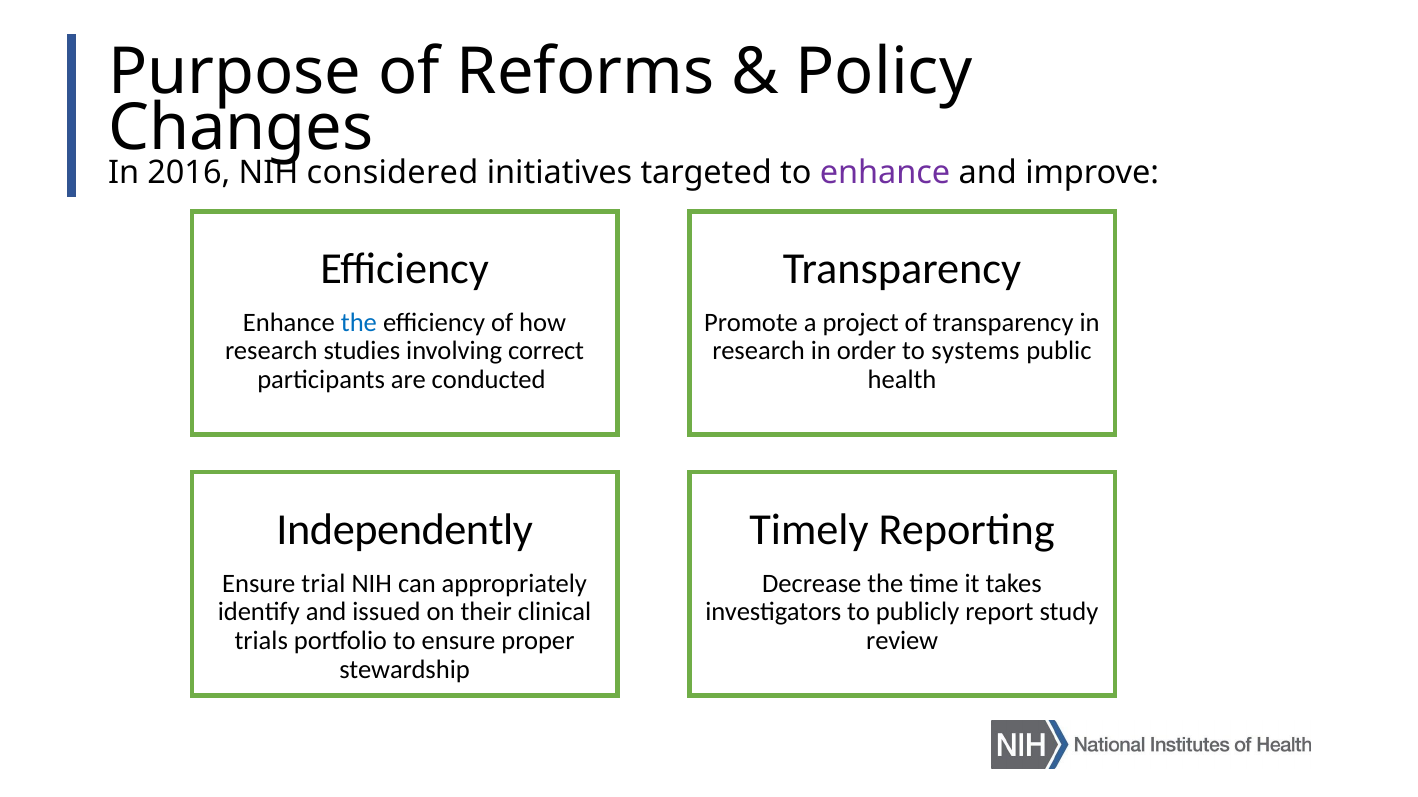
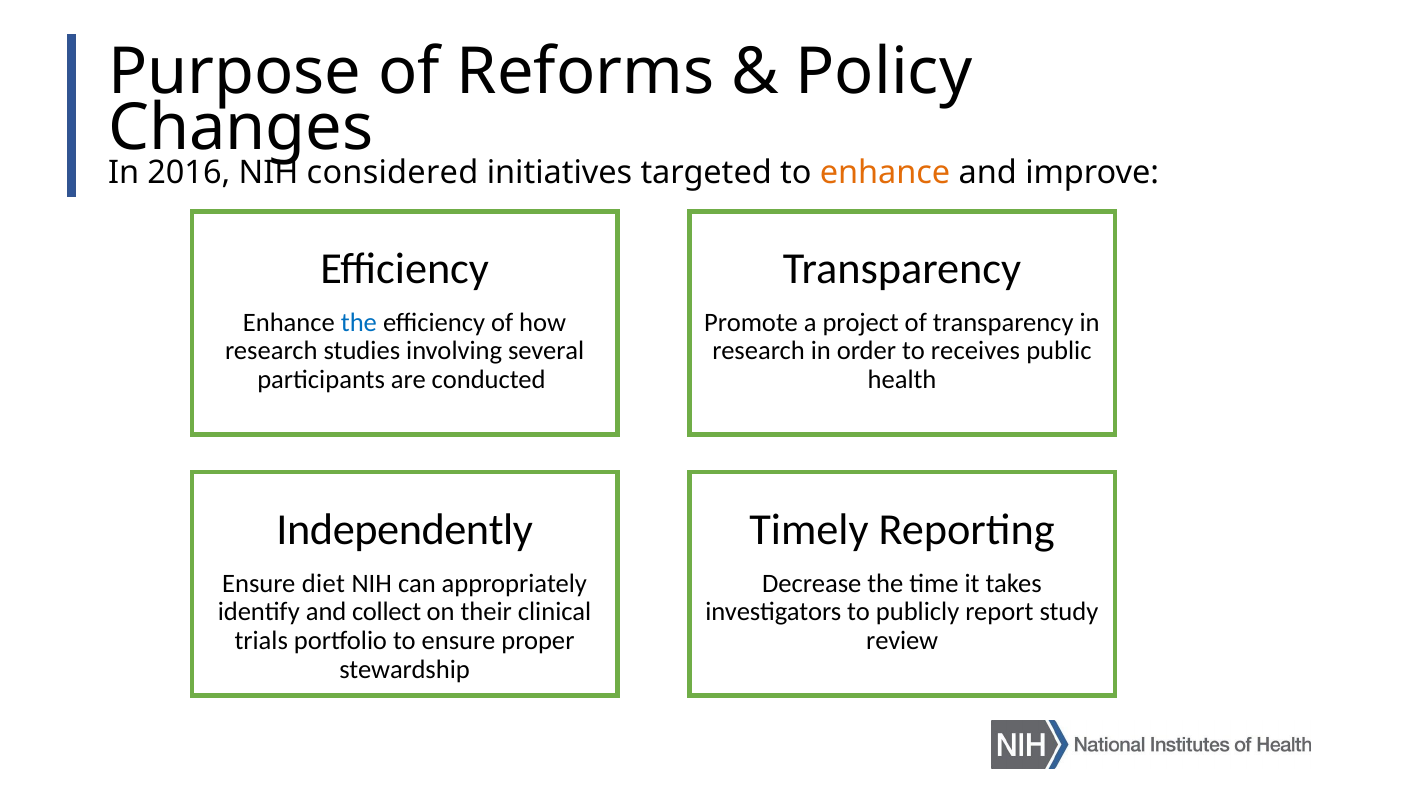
enhance colour: purple -> orange (885, 173)
correct: correct -> several (546, 351)
systems: systems -> receives (975, 351)
trial: trial -> diet (323, 584)
issued: issued -> collect (387, 613)
